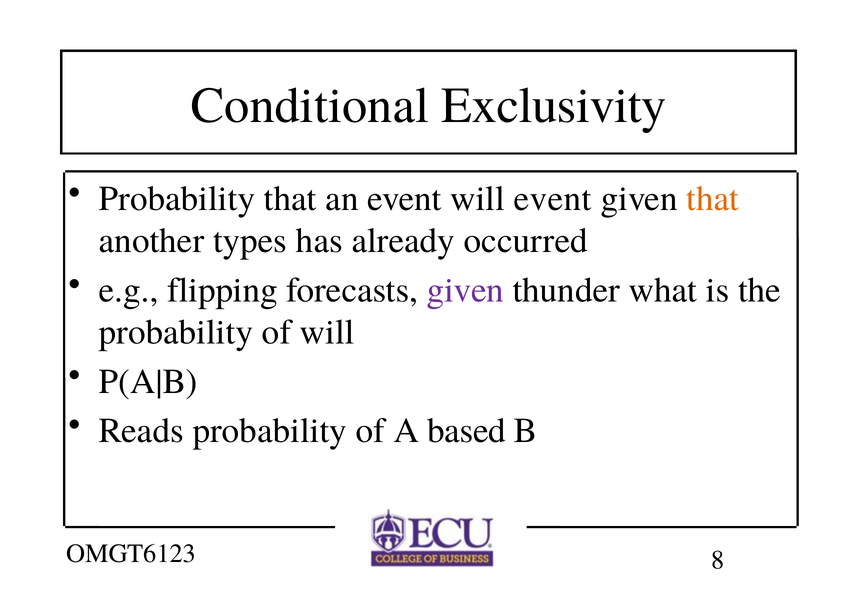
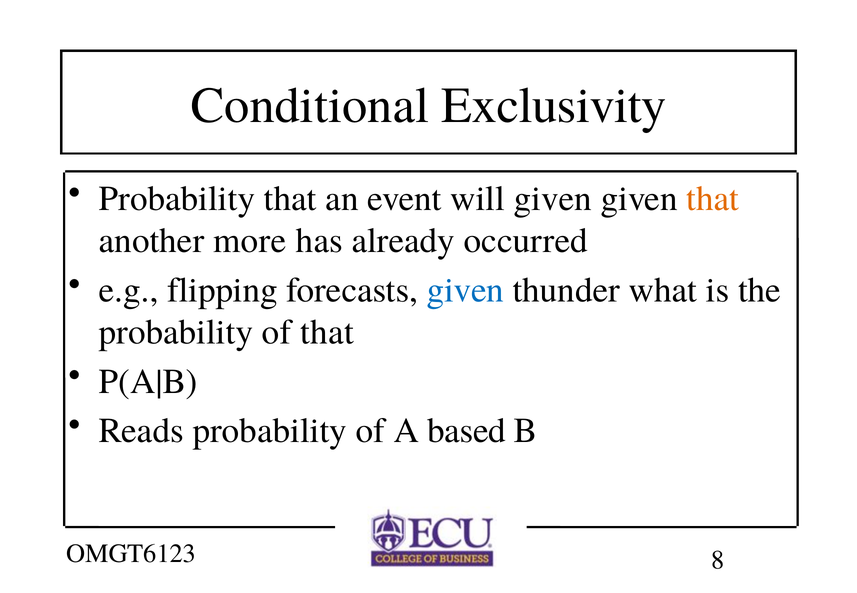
will event: event -> given (553, 199)
types: types -> more (250, 241)
given colour: purple -> blue (465, 290)
of will: will -> that (327, 332)
